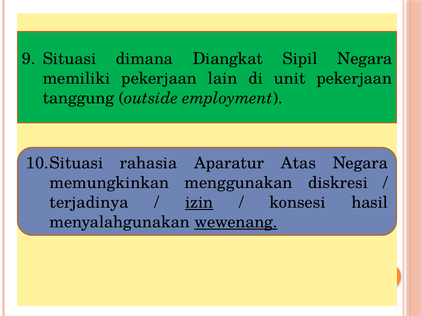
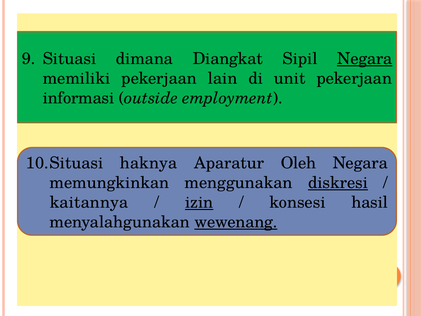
Negara underline: none -> present (365, 59)
tanggung: tanggung -> informasi (79, 98)
rahasia: rahasia -> haknya (149, 163)
Atas: Atas -> Oleh (299, 163)
diskresi underline: none -> present (338, 182)
terjadinya: terjadinya -> kaitannya (89, 202)
